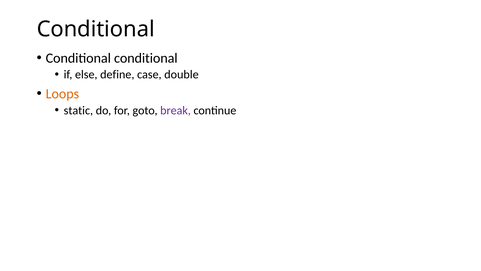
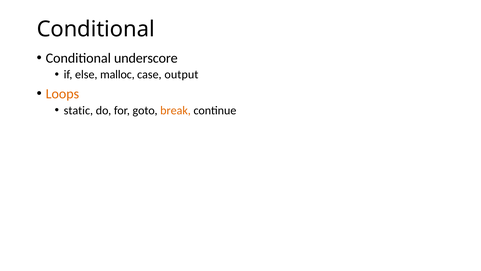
Conditional conditional: conditional -> underscore (146, 58)
define: define -> malloc (117, 75)
double: double -> output (181, 75)
break colour: purple -> orange (176, 110)
